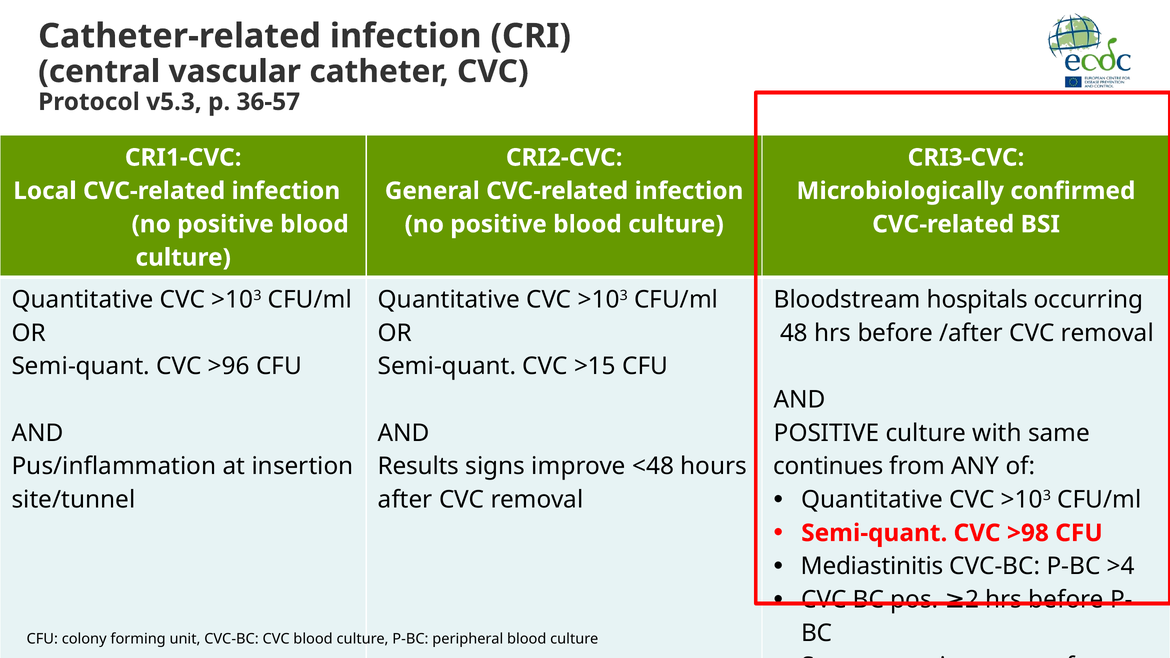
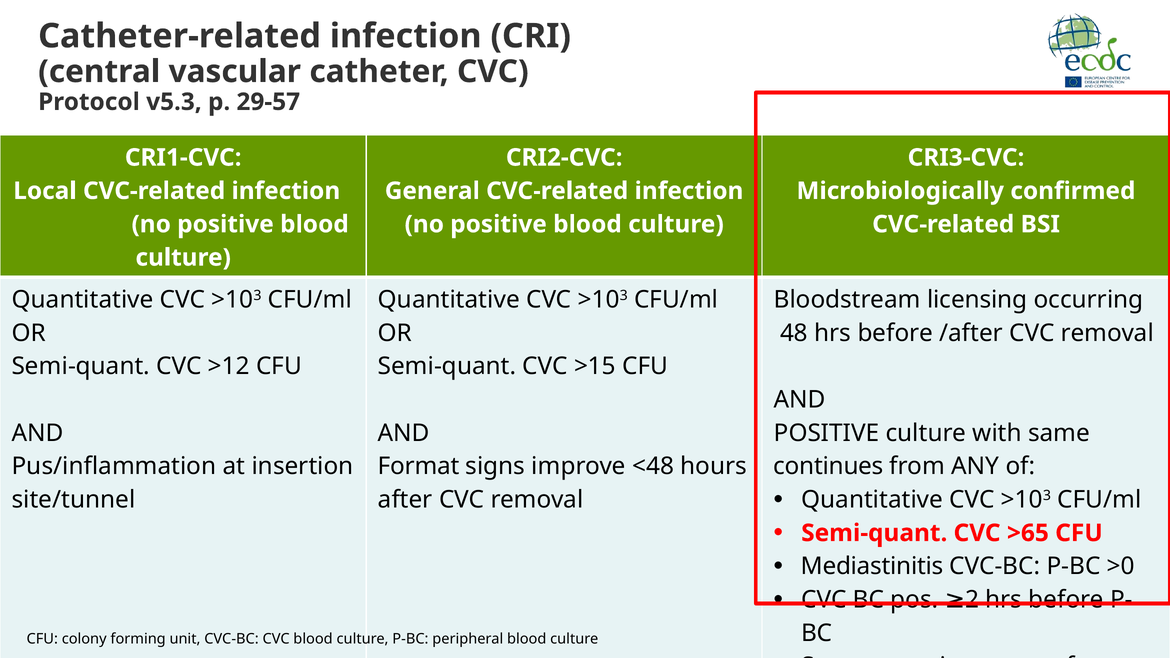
36-57: 36-57 -> 29-57 (268, 102)
hospitals: hospitals -> licensing (977, 300)
>96: >96 -> >12 (229, 366)
Results: Results -> Format (419, 466)
>98: >98 -> >65 (1028, 533)
>4: >4 -> >0 (1121, 567)
